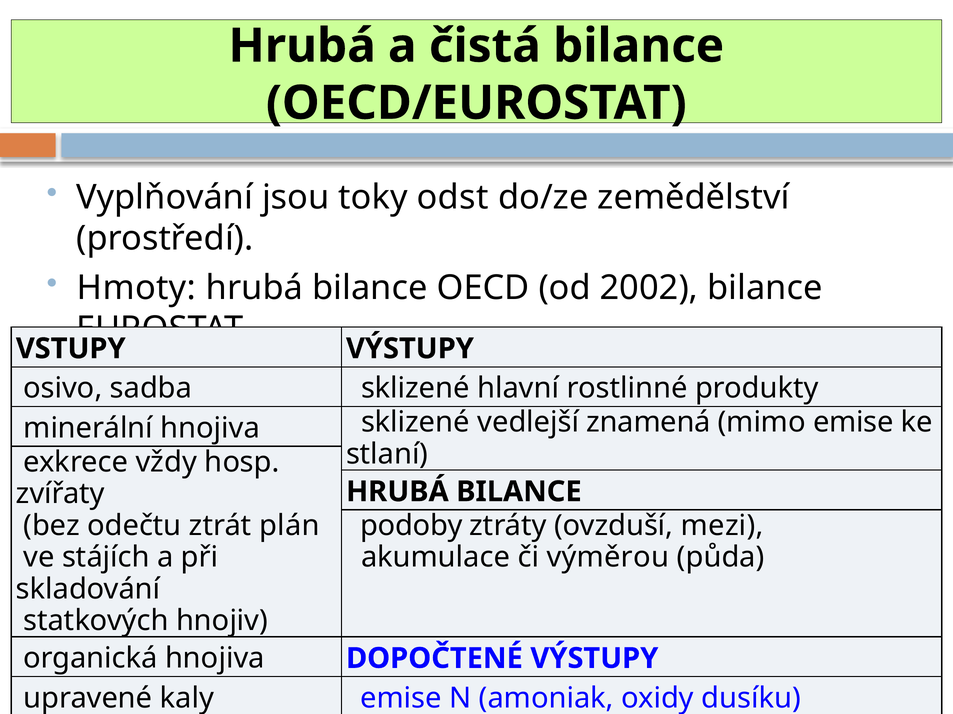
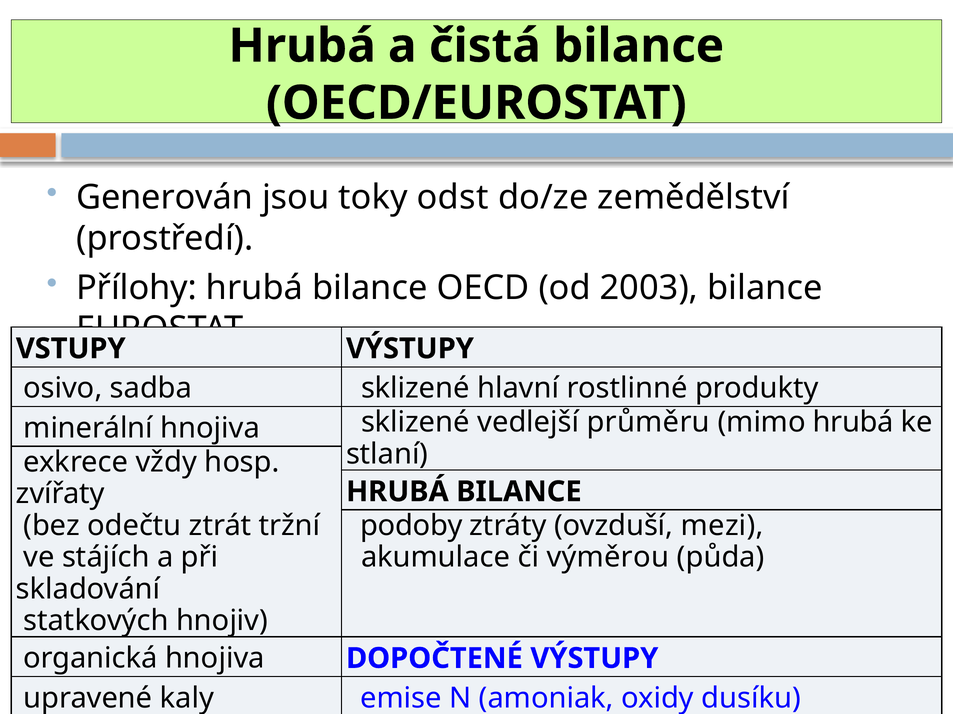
Vyplňování: Vyplňování -> Generován (165, 198)
Hmoty: Hmoty -> Přílohy (137, 288)
2002: 2002 -> 2003 (649, 288)
znamená: znamená -> průměru (648, 423)
mimo emise: emise -> hrubá (853, 423)
plán: plán -> tržní (290, 526)
